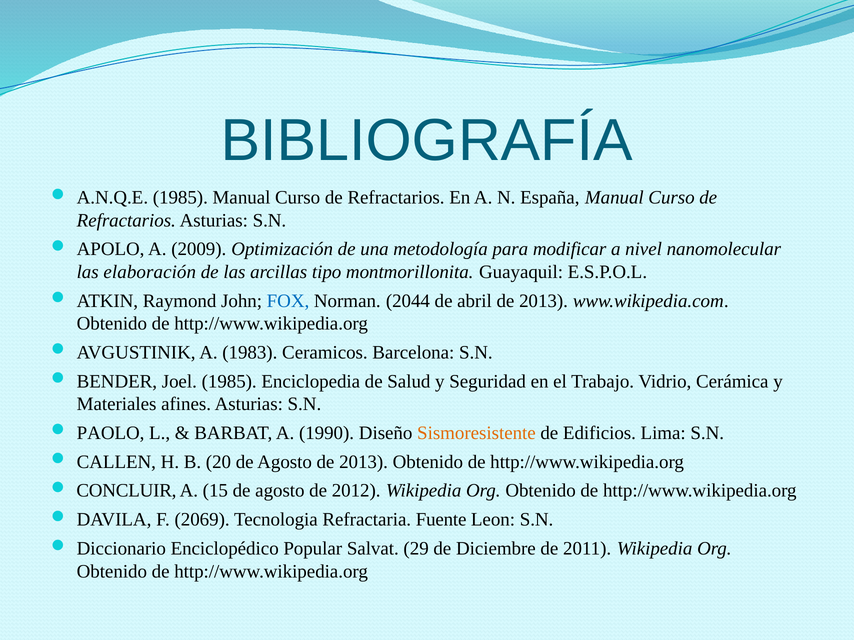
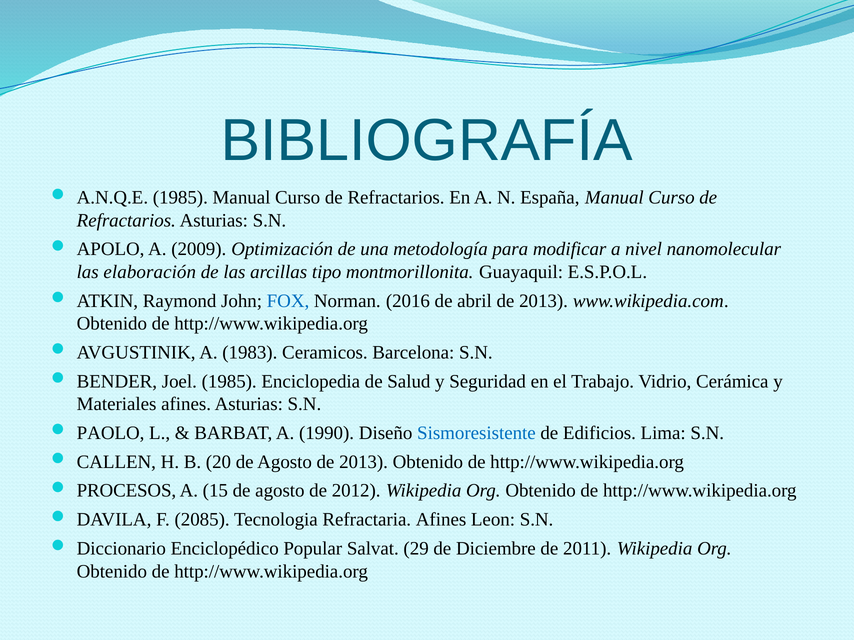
2044: 2044 -> 2016 (408, 301)
Sismoresistente colour: orange -> blue (476, 433)
CONCLUIR: CONCLUIR -> PROCESOS (126, 491)
2069: 2069 -> 2085 (202, 520)
Refractaria Fuente: Fuente -> Afines (441, 520)
